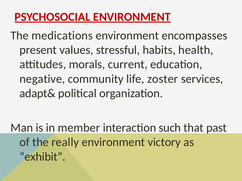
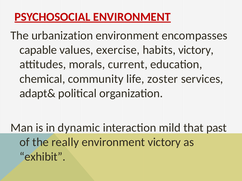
medications: medications -> urbanization (62, 36)
present: present -> capable (38, 50)
stressful: stressful -> exercise (118, 50)
habits health: health -> victory (196, 50)
negative: negative -> chemical (42, 79)
member: member -> dynamic (79, 128)
such: such -> mild (170, 128)
